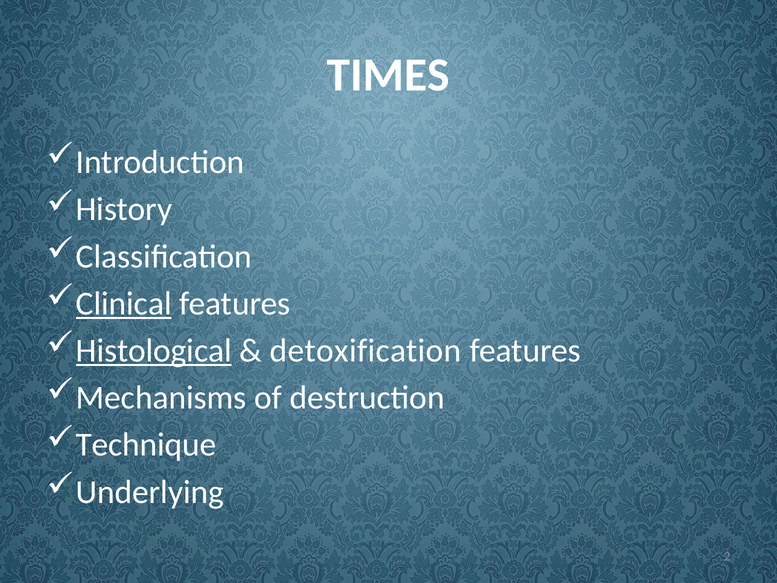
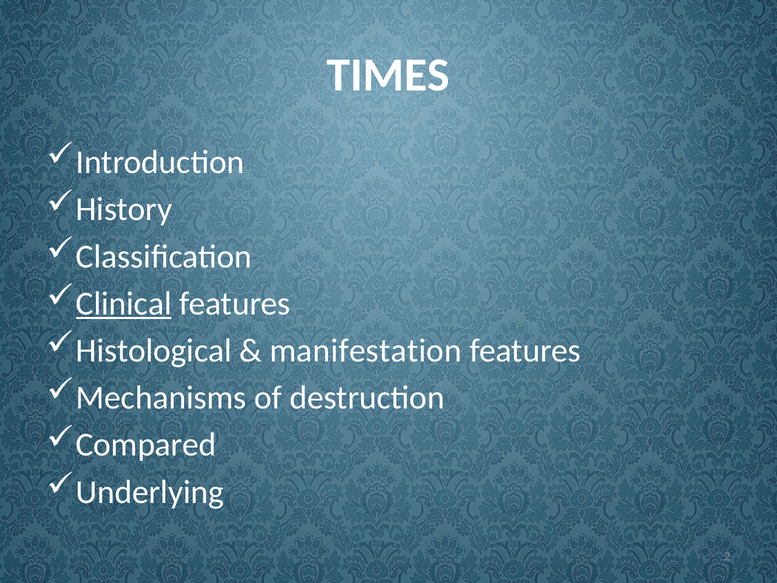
Histological underline: present -> none (154, 351)
detoxification: detoxification -> manifestation (366, 351)
Technique: Technique -> Compared (146, 445)
